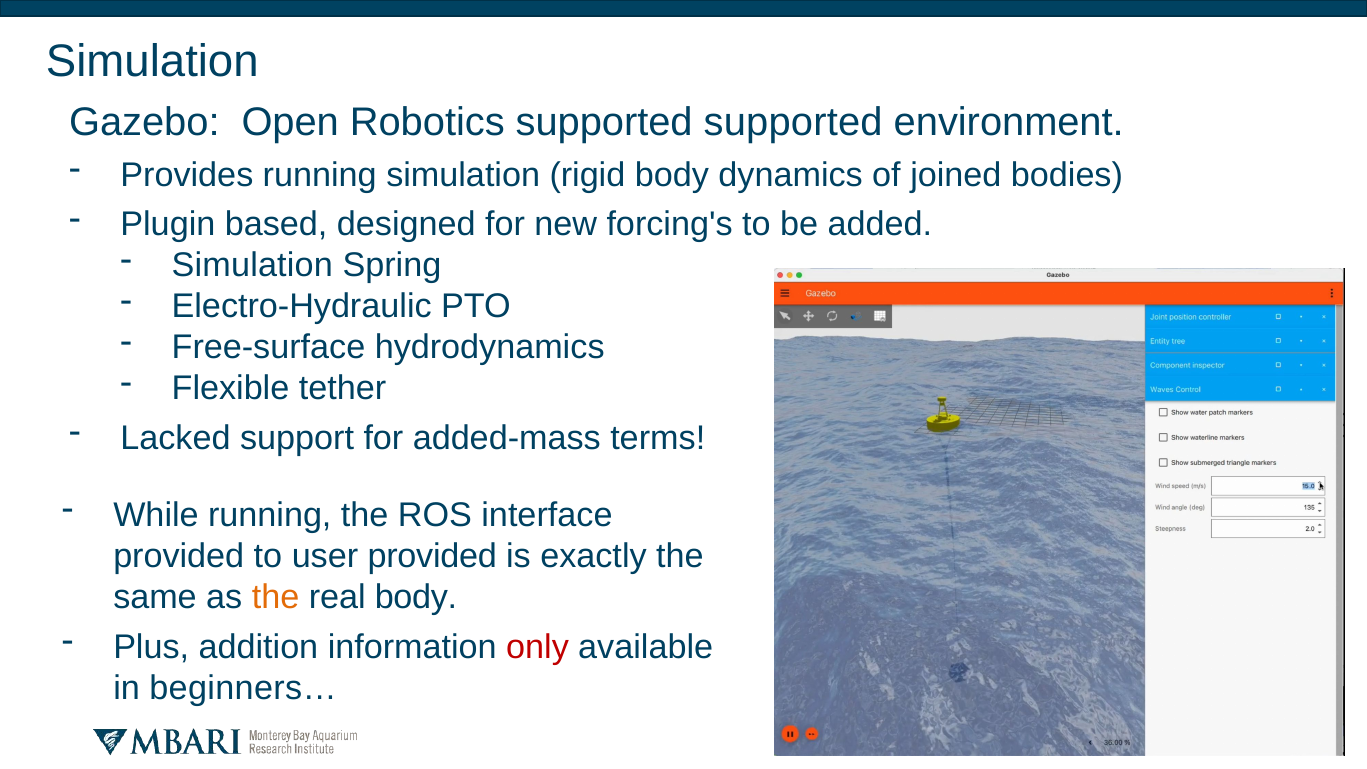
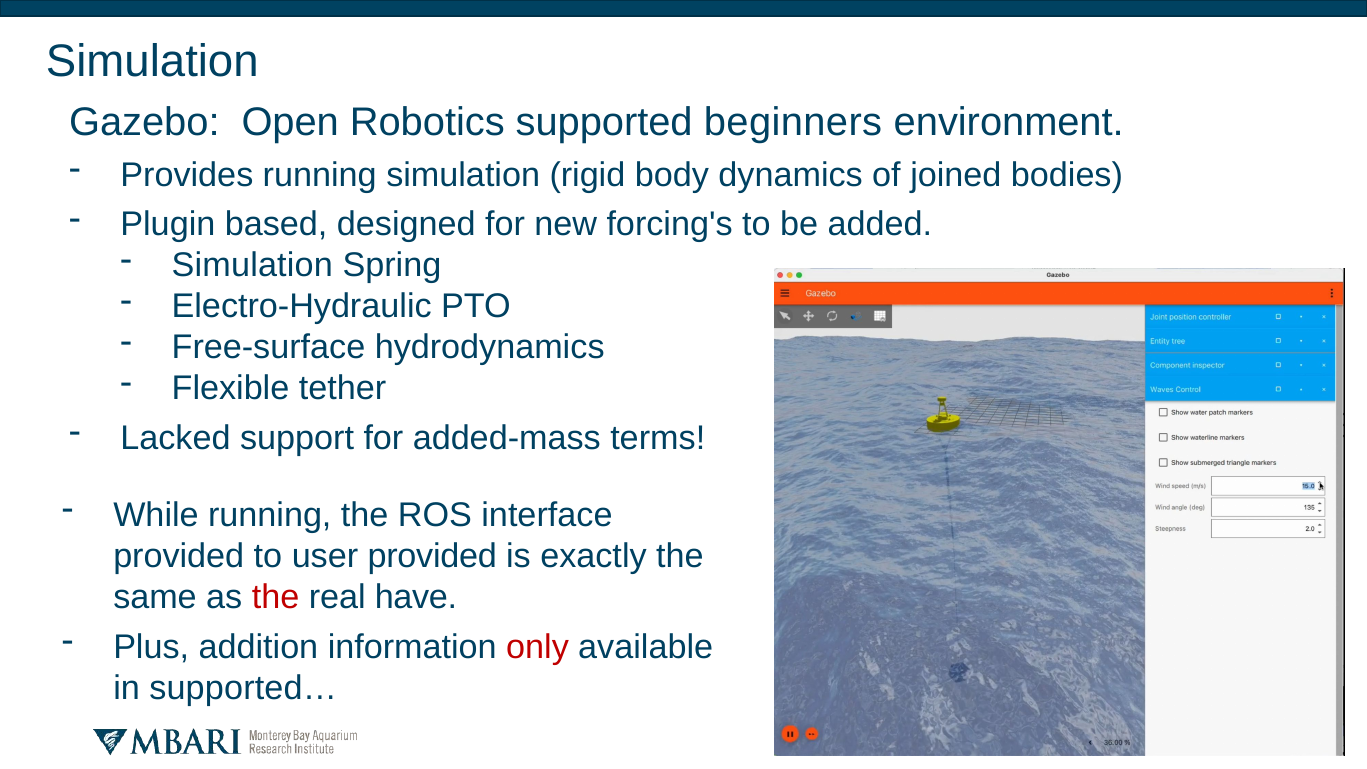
supported supported: supported -> beginners (793, 122)
the colour: orange -> red (276, 597)
real body: body -> have (416, 597)
beginners…: beginners… -> supported… (243, 688)
